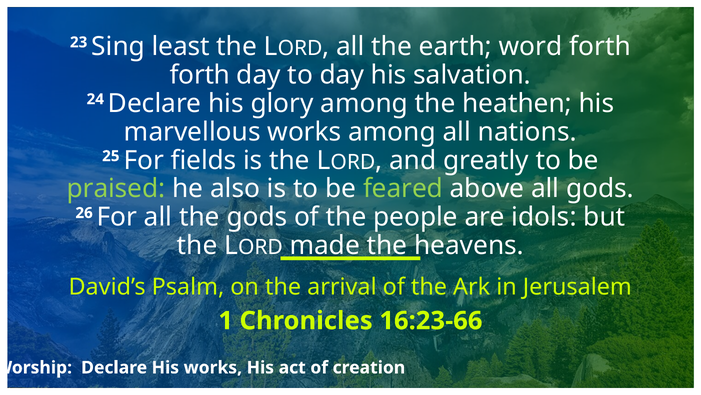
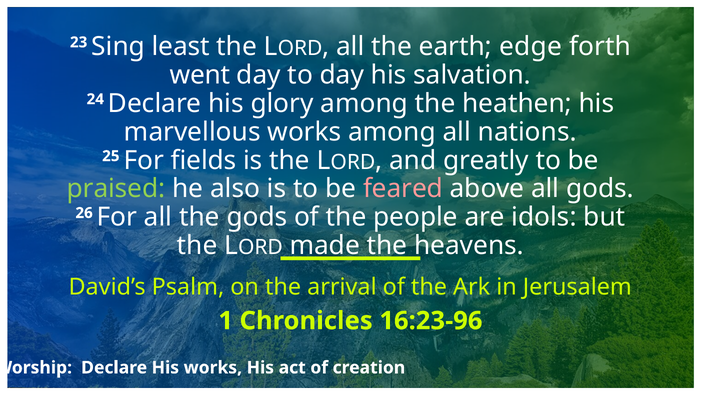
word: word -> edge (531, 46)
forth: forth -> went (200, 75)
feared colour: light green -> pink (403, 188)
16:23-66: 16:23-66 -> 16:23-96 (431, 320)
